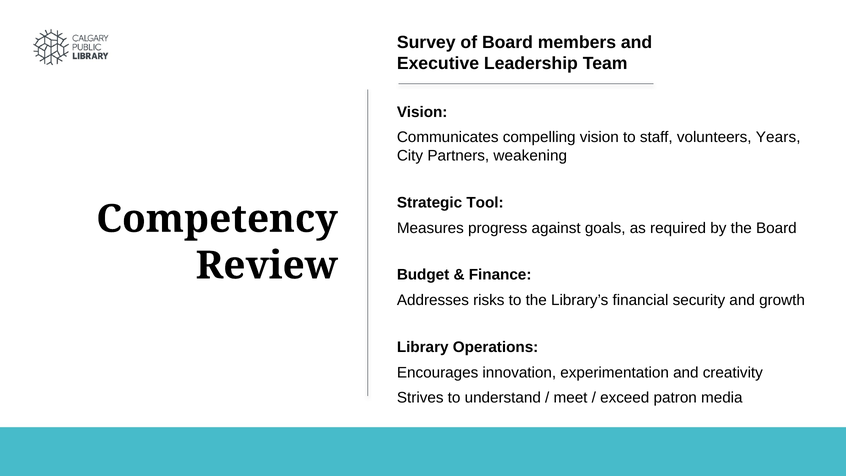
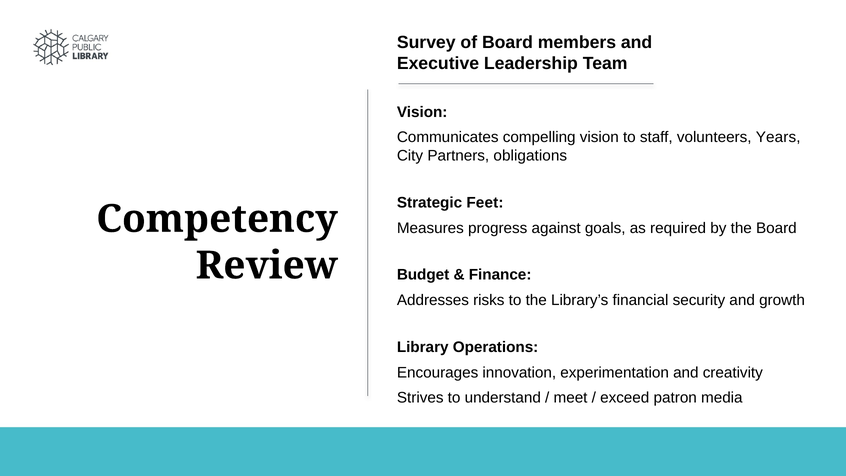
weakening: weakening -> obligations (530, 156)
Tool: Tool -> Feet (485, 203)
